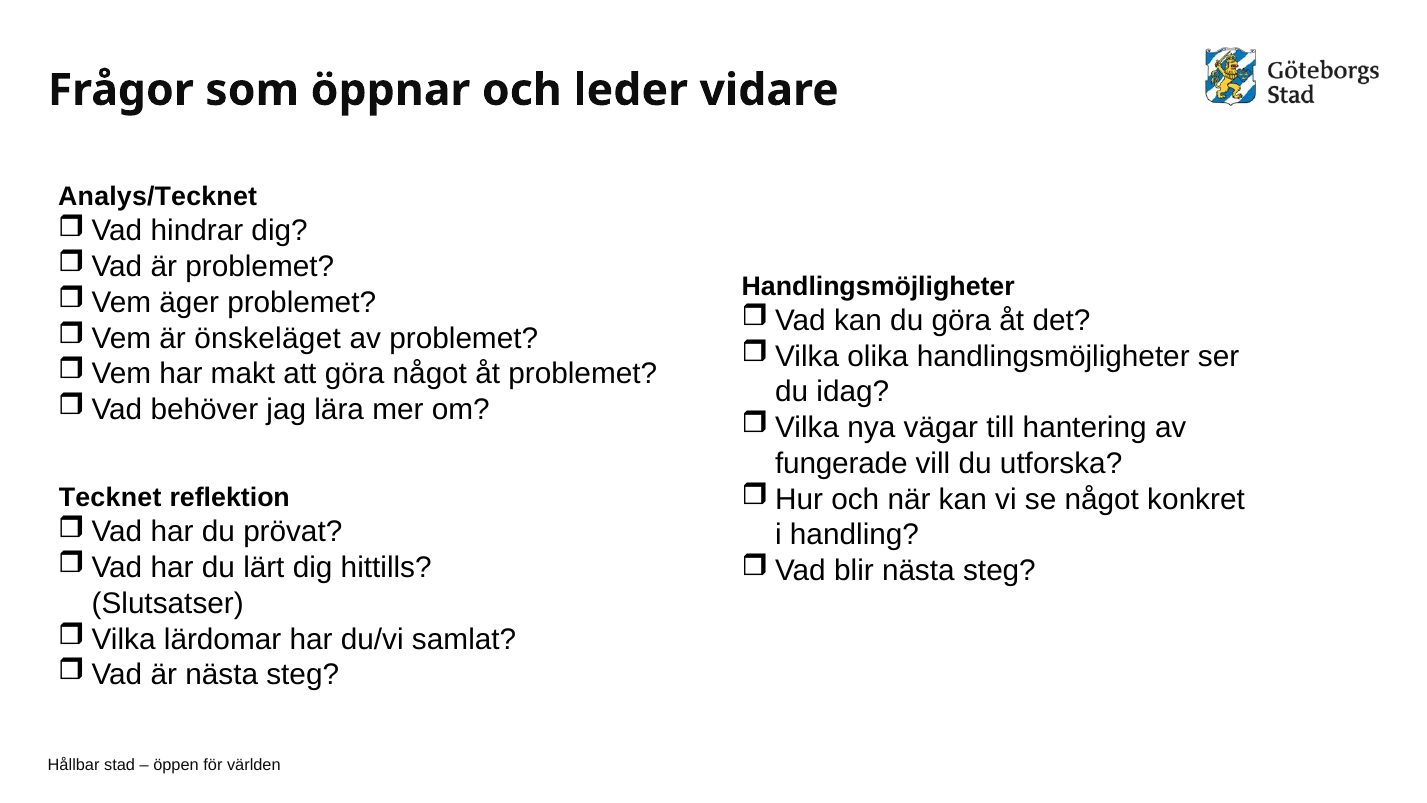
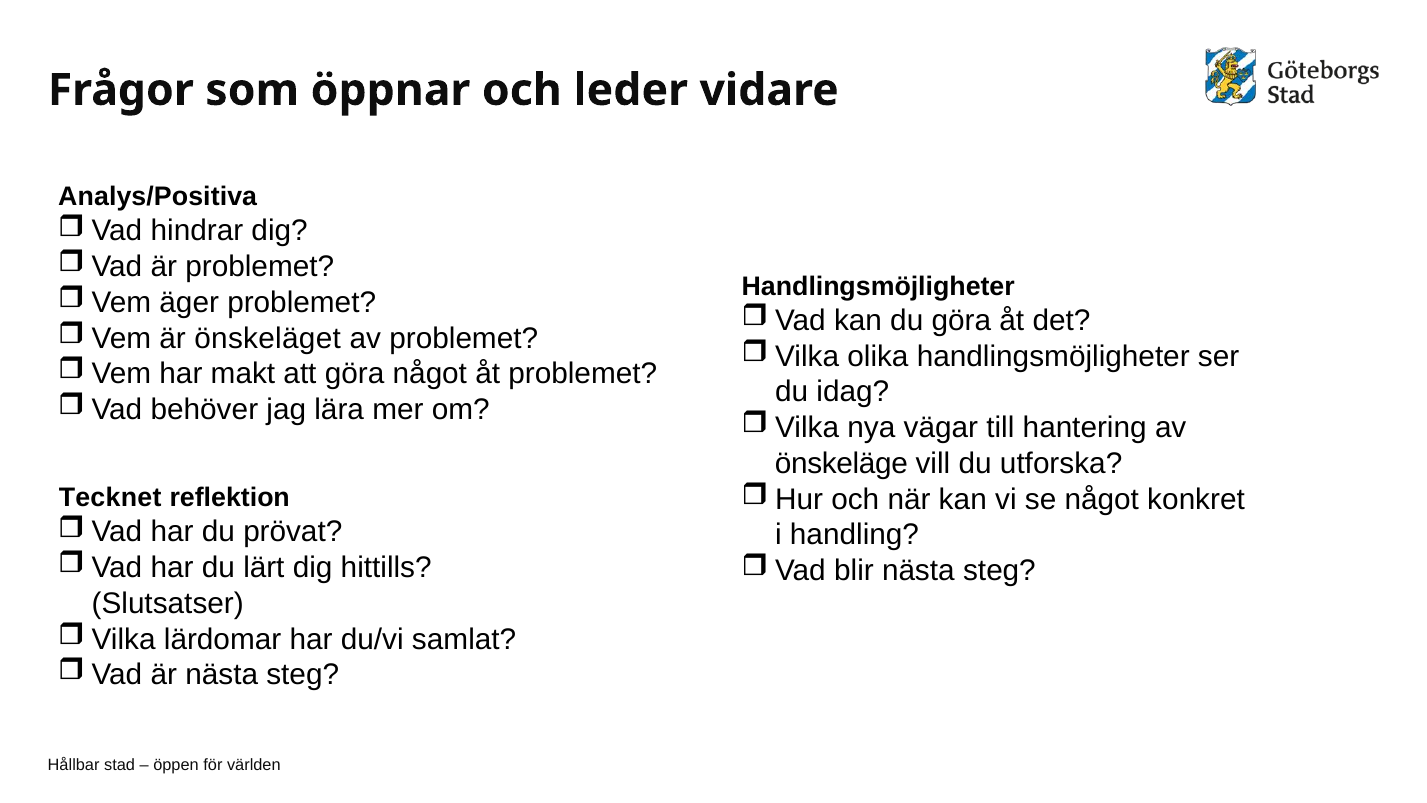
Analys/Tecknet: Analys/Tecknet -> Analys/Positiva (158, 197)
fungerade: fungerade -> önskeläge (841, 463)
